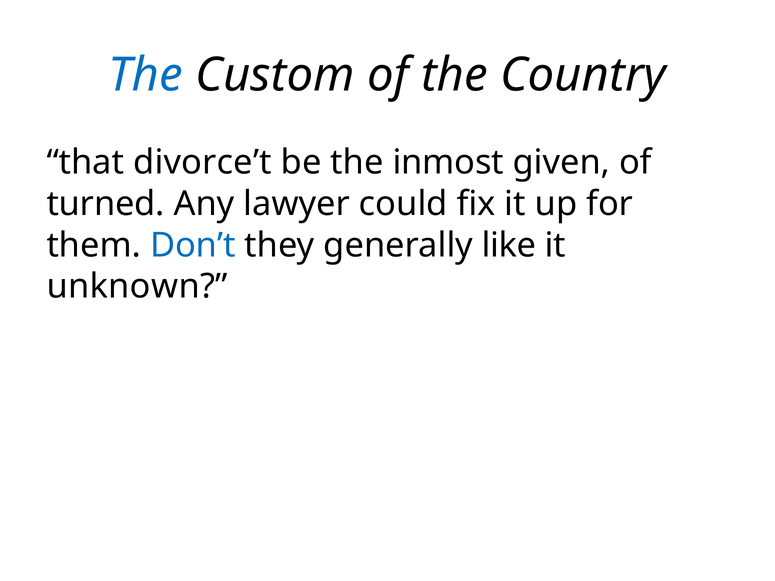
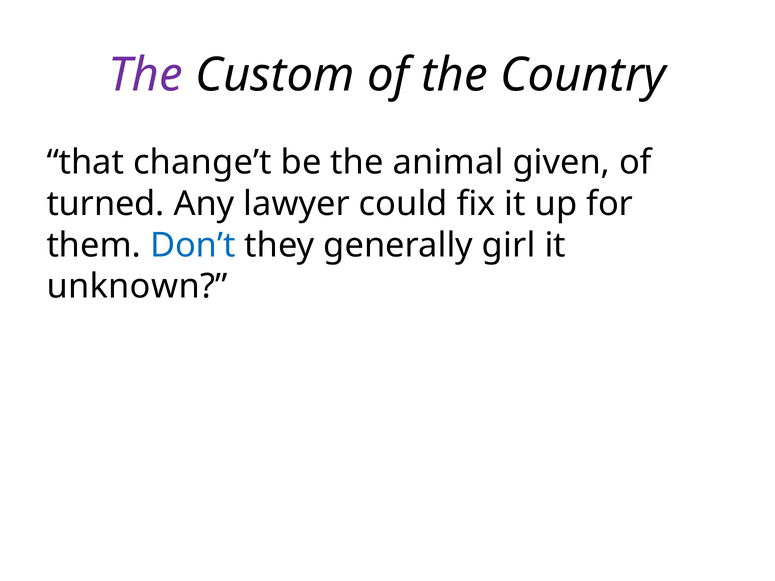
The colour: blue -> purple (146, 75)
divorce’t: divorce’t -> change’t (202, 163)
inmost: inmost -> animal (448, 163)
like: like -> girl (509, 245)
